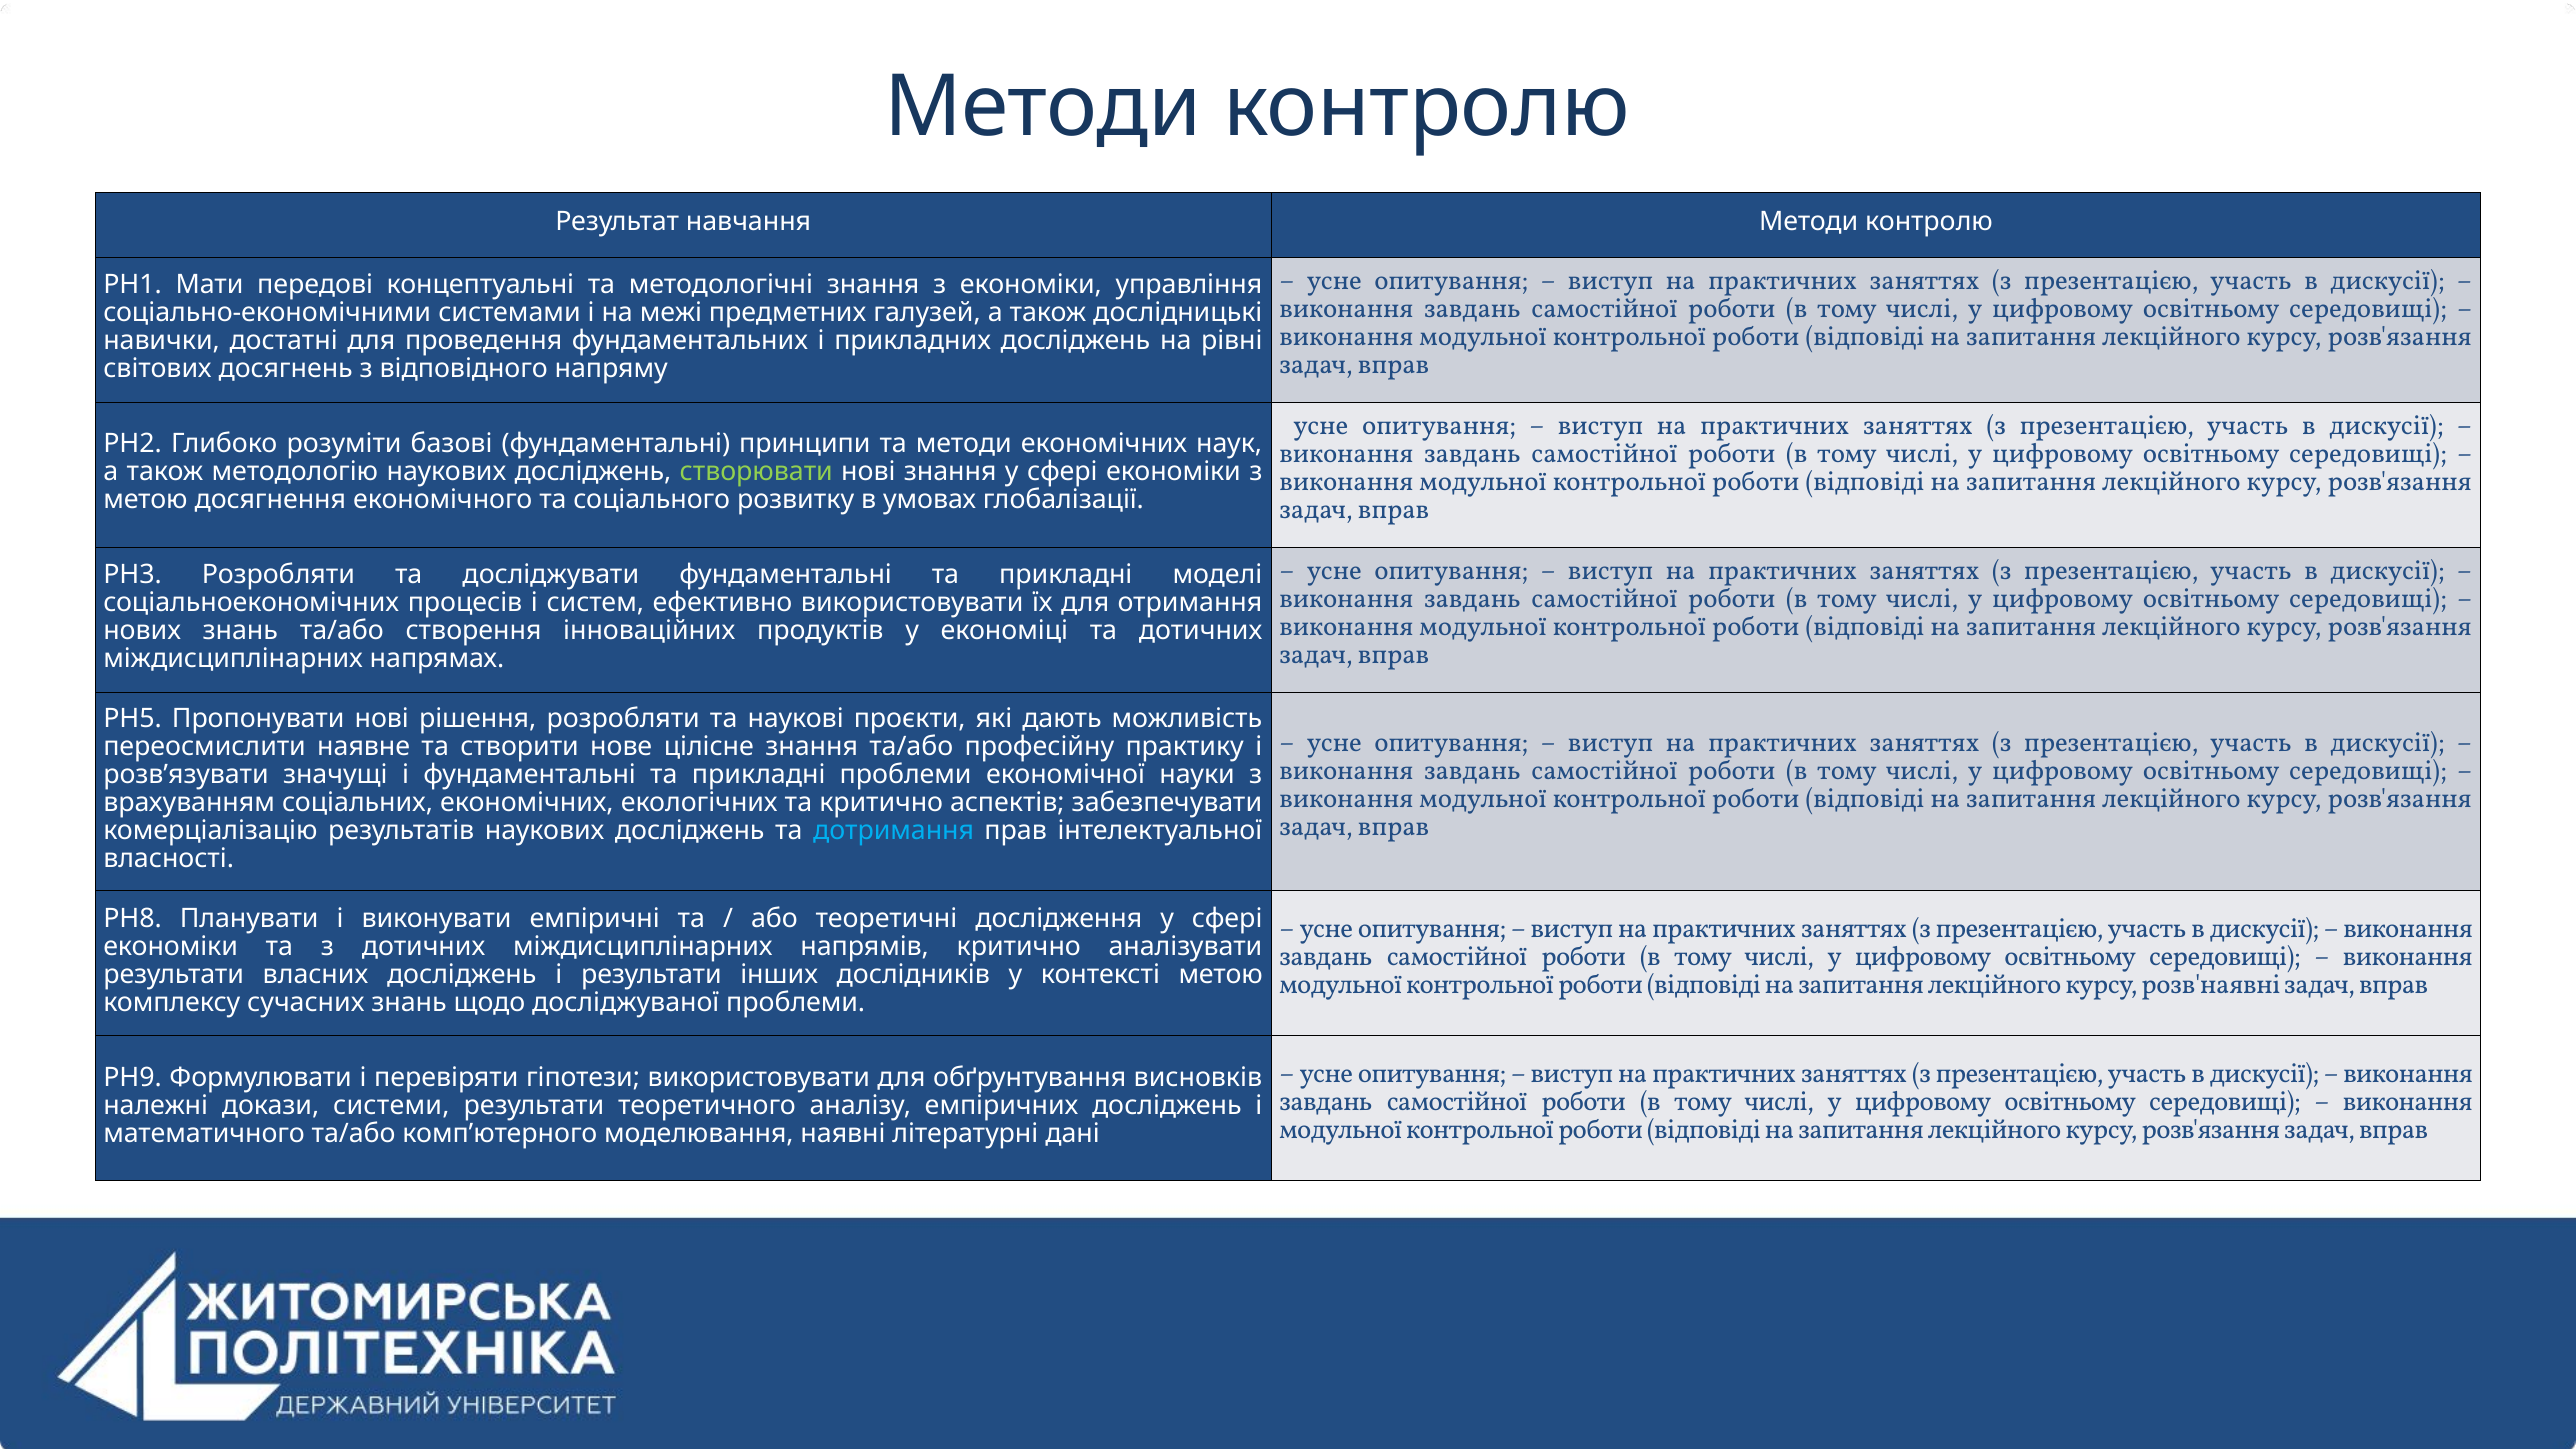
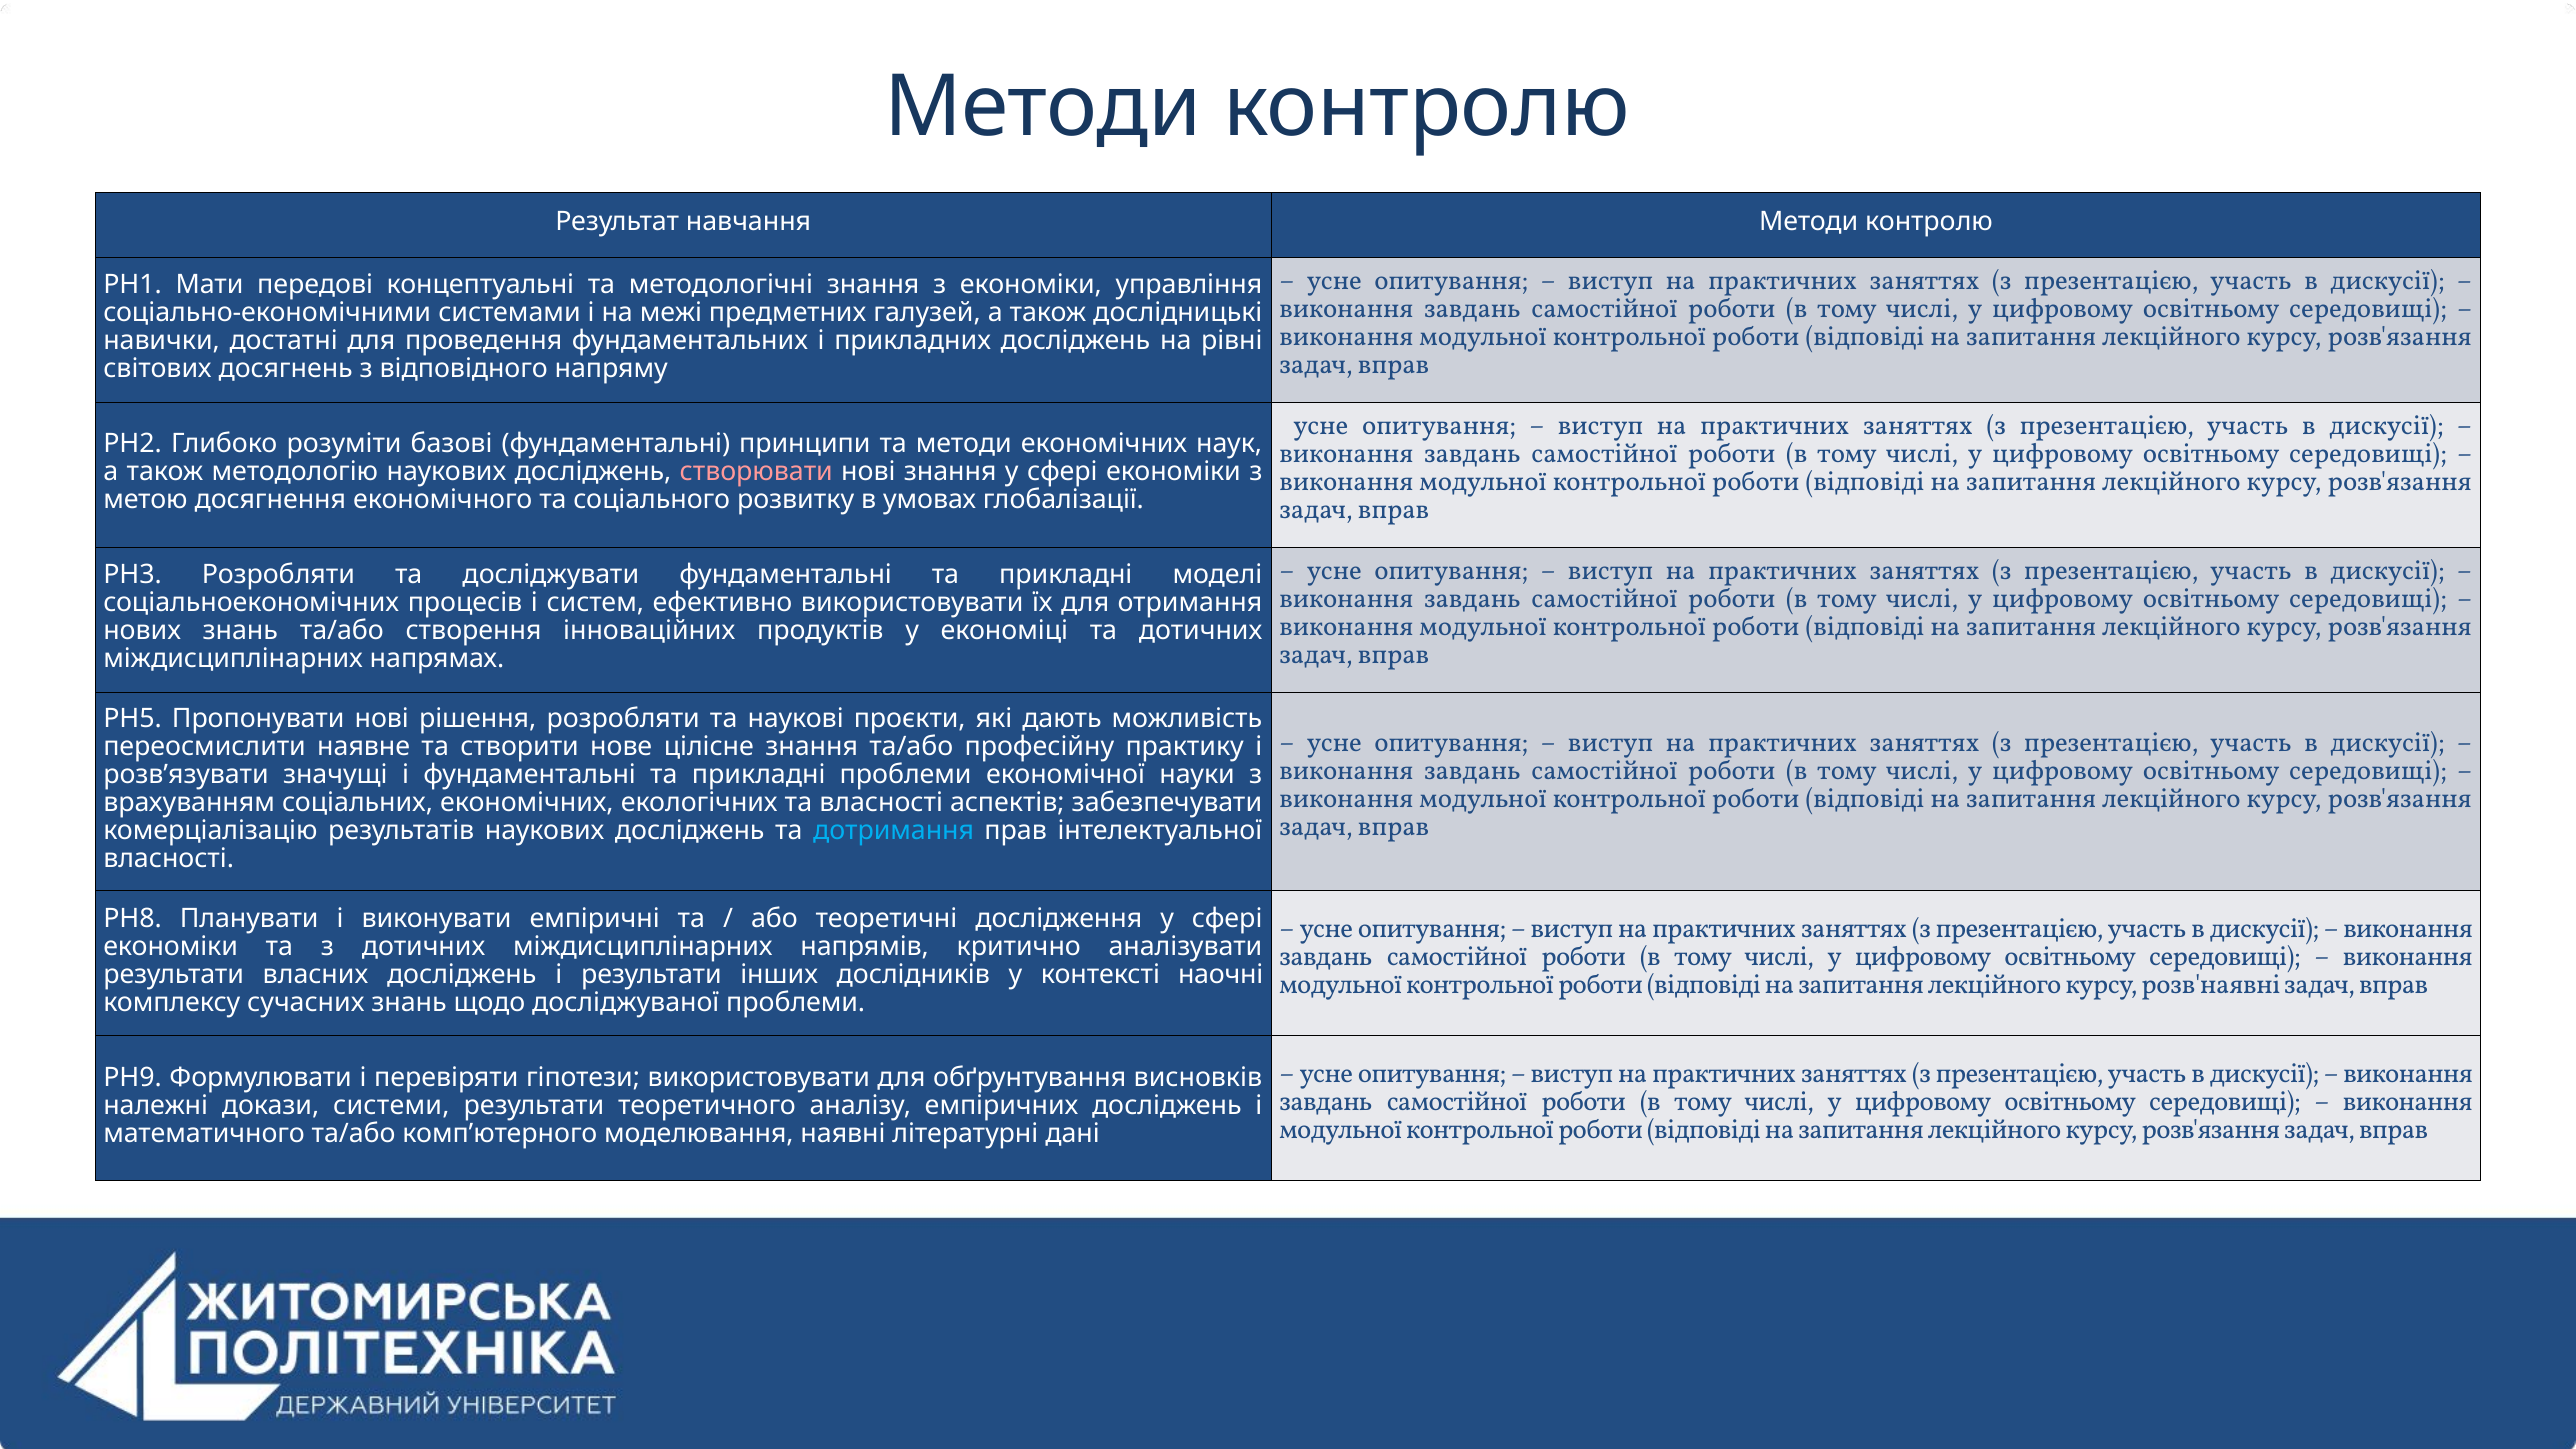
створювати colour: light green -> pink (756, 472)
та критично: критично -> власності (881, 803)
контексті метою: метою -> наочні (1221, 974)
